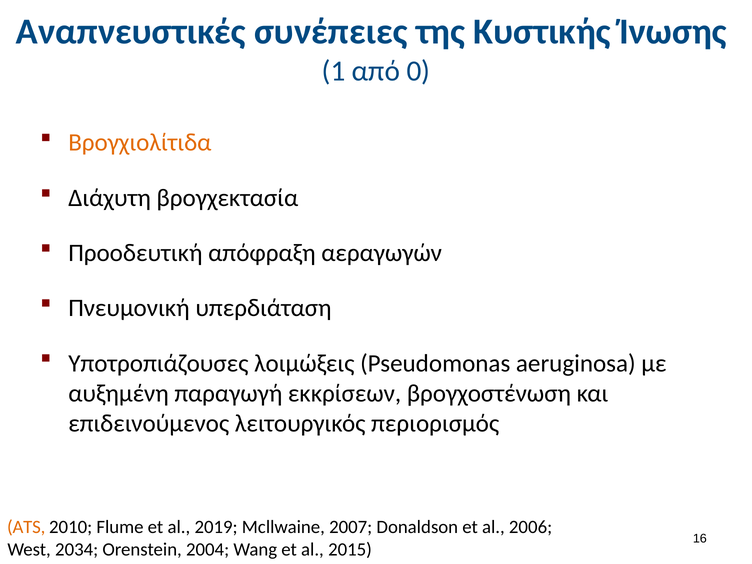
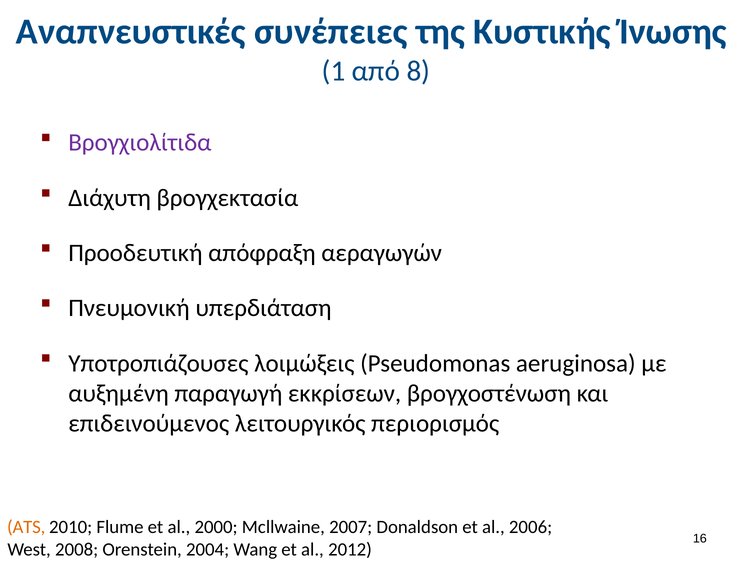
0: 0 -> 8 (418, 71)
Βρογχιολίτιδα colour: orange -> purple (140, 143)
2019: 2019 -> 2000 (216, 527)
2034: 2034 -> 2008 (77, 550)
2015: 2015 -> 2012 (350, 550)
